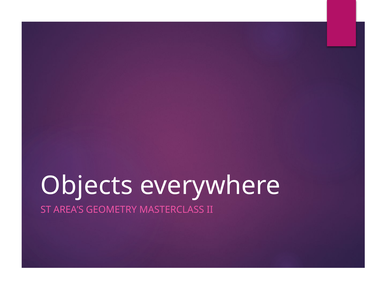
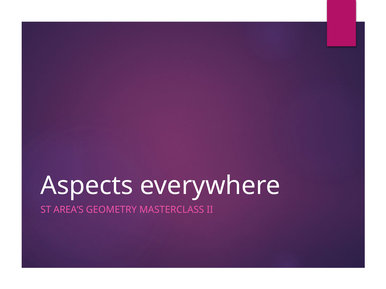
Objects: Objects -> Aspects (87, 186)
